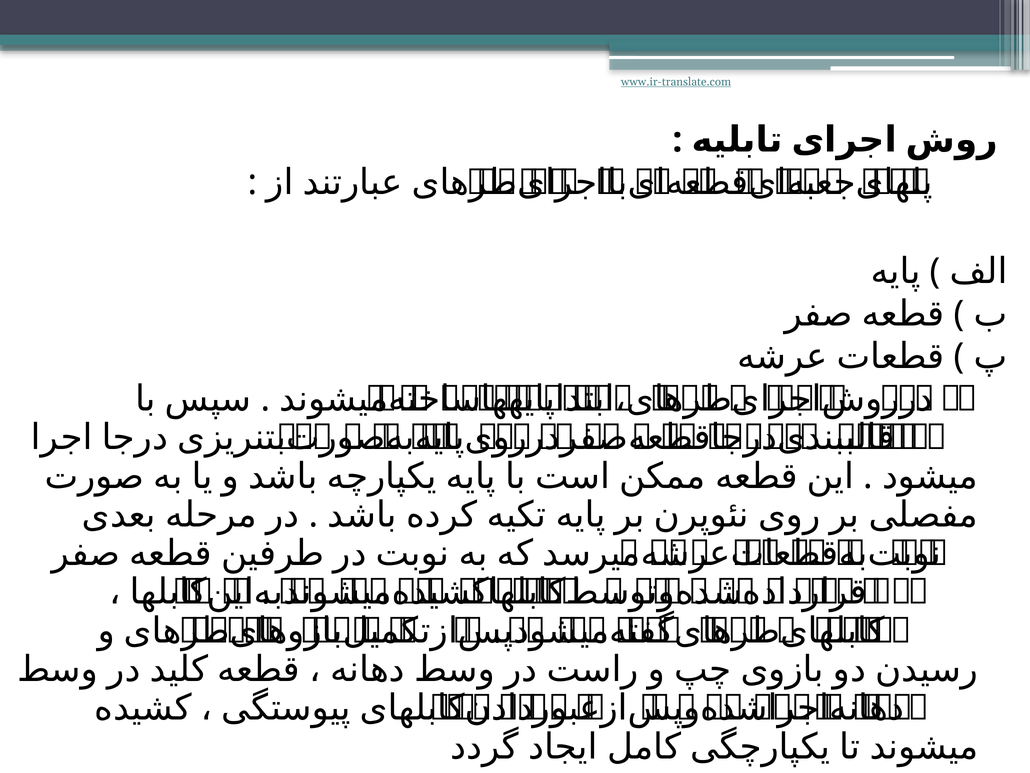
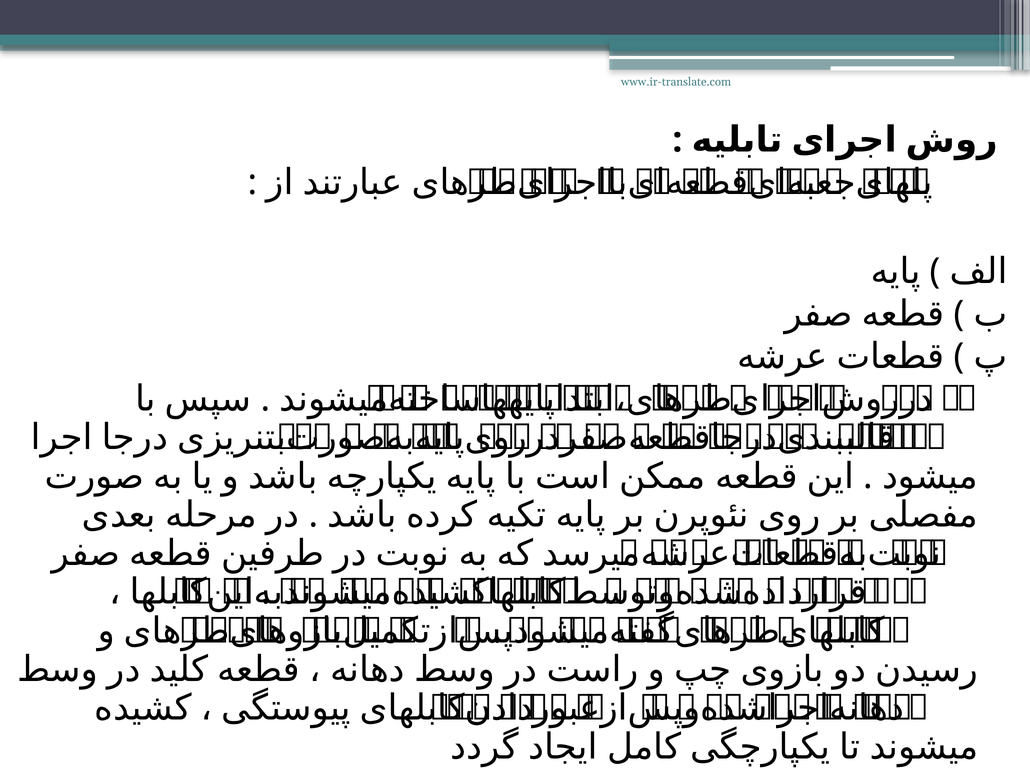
www.ir-translate.com underline: present -> none (676, 82)
